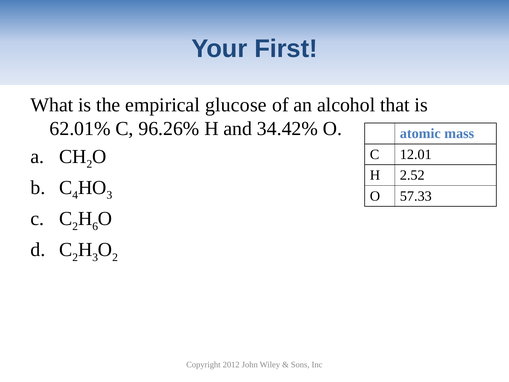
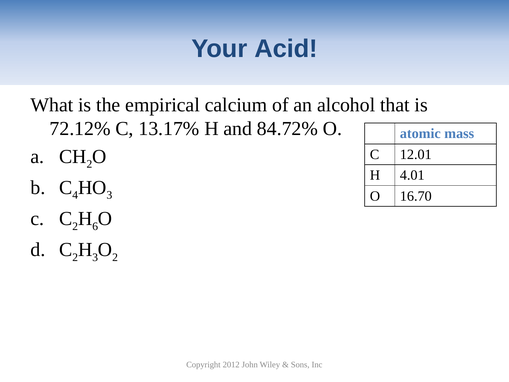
First: First -> Acid (286, 49)
glucose: glucose -> calcium (236, 105)
62.01%: 62.01% -> 72.12% (80, 129)
96.26%: 96.26% -> 13.17% (169, 129)
34.42%: 34.42% -> 84.72% (287, 129)
2.52: 2.52 -> 4.01 (412, 175)
57.33: 57.33 -> 16.70 (416, 196)
